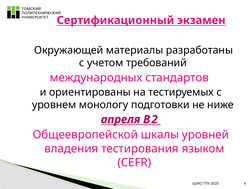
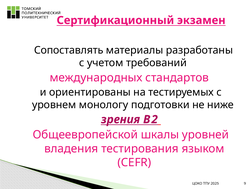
Окружающей: Окружающей -> Сопоставлять (69, 50)
апреля: апреля -> зрения (120, 119)
